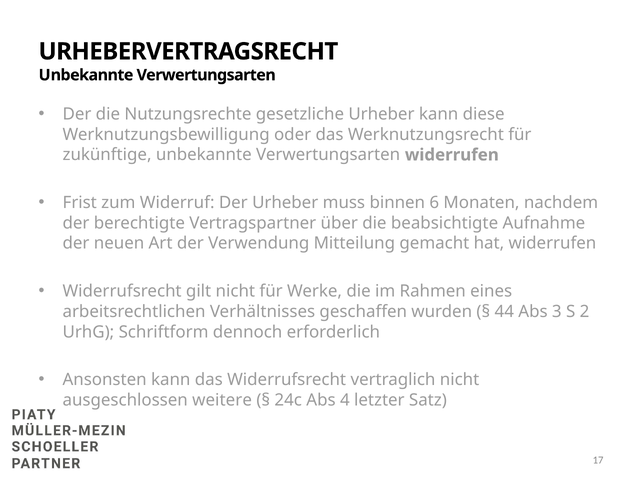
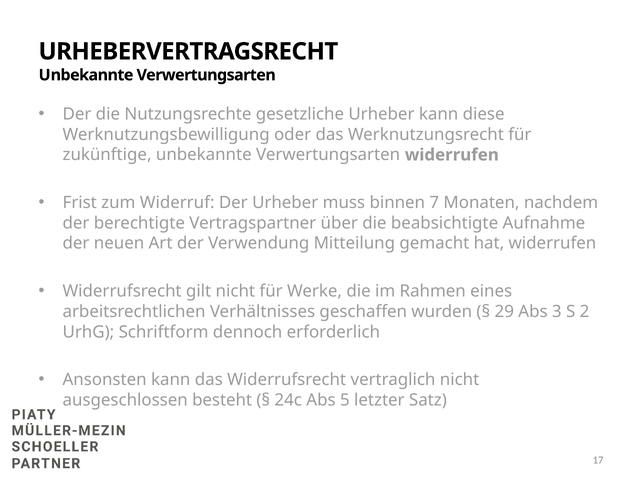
6: 6 -> 7 (434, 203)
44: 44 -> 29 (504, 311)
weitere: weitere -> besteht (222, 400)
4: 4 -> 5 (345, 400)
